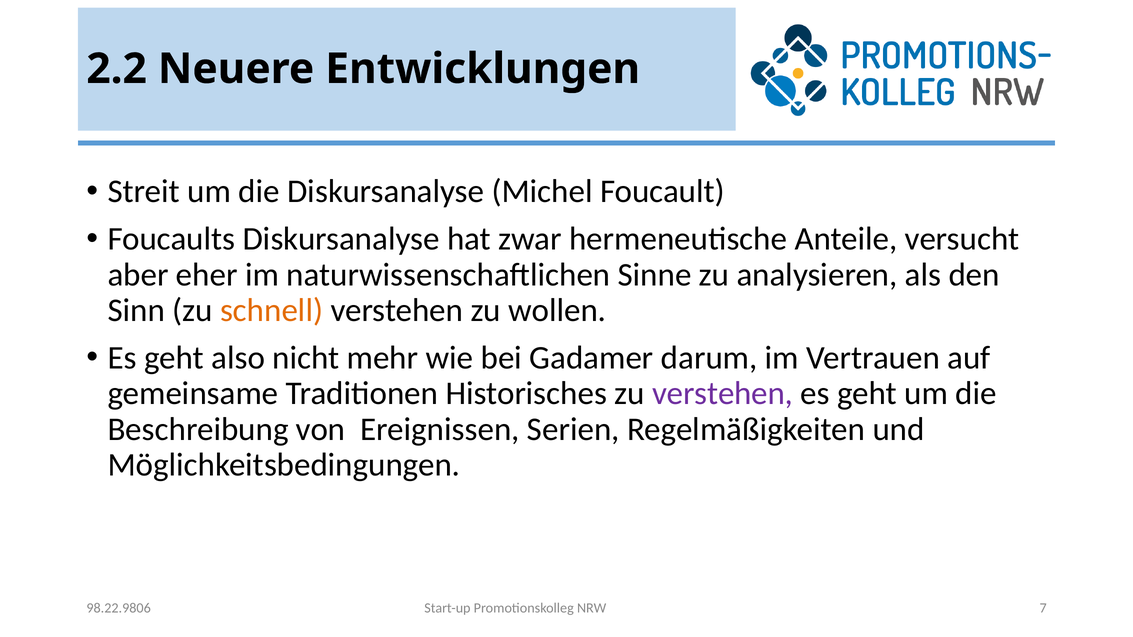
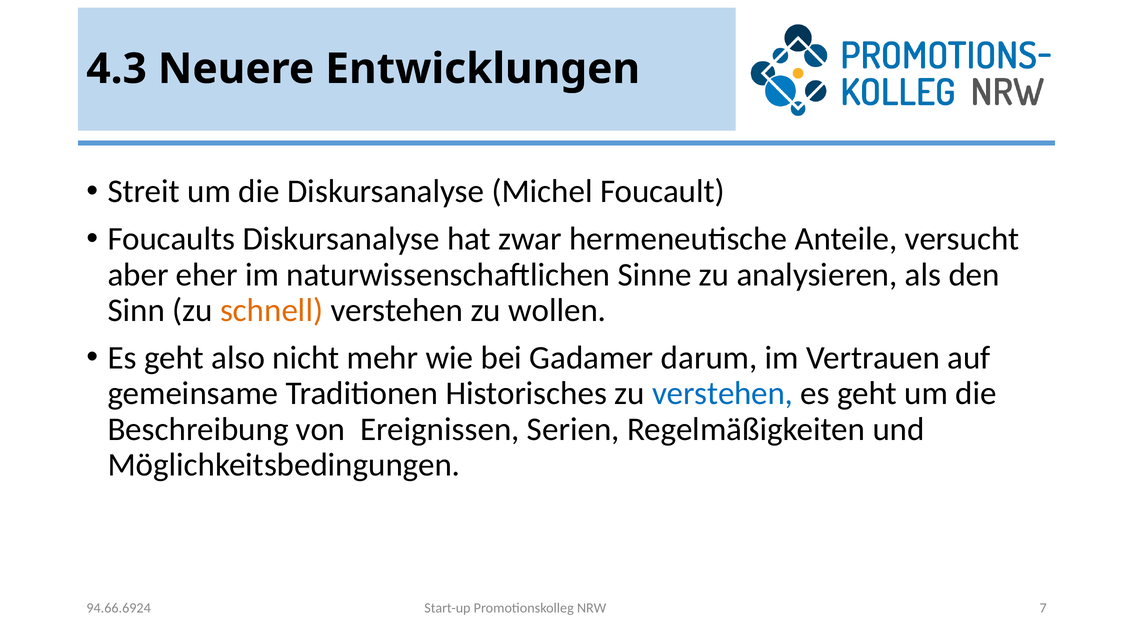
2.2: 2.2 -> 4.3 (117, 69)
verstehen colour: purple -> blue (723, 394)
98.22.9806: 98.22.9806 -> 94.66.6924 (119, 609)
